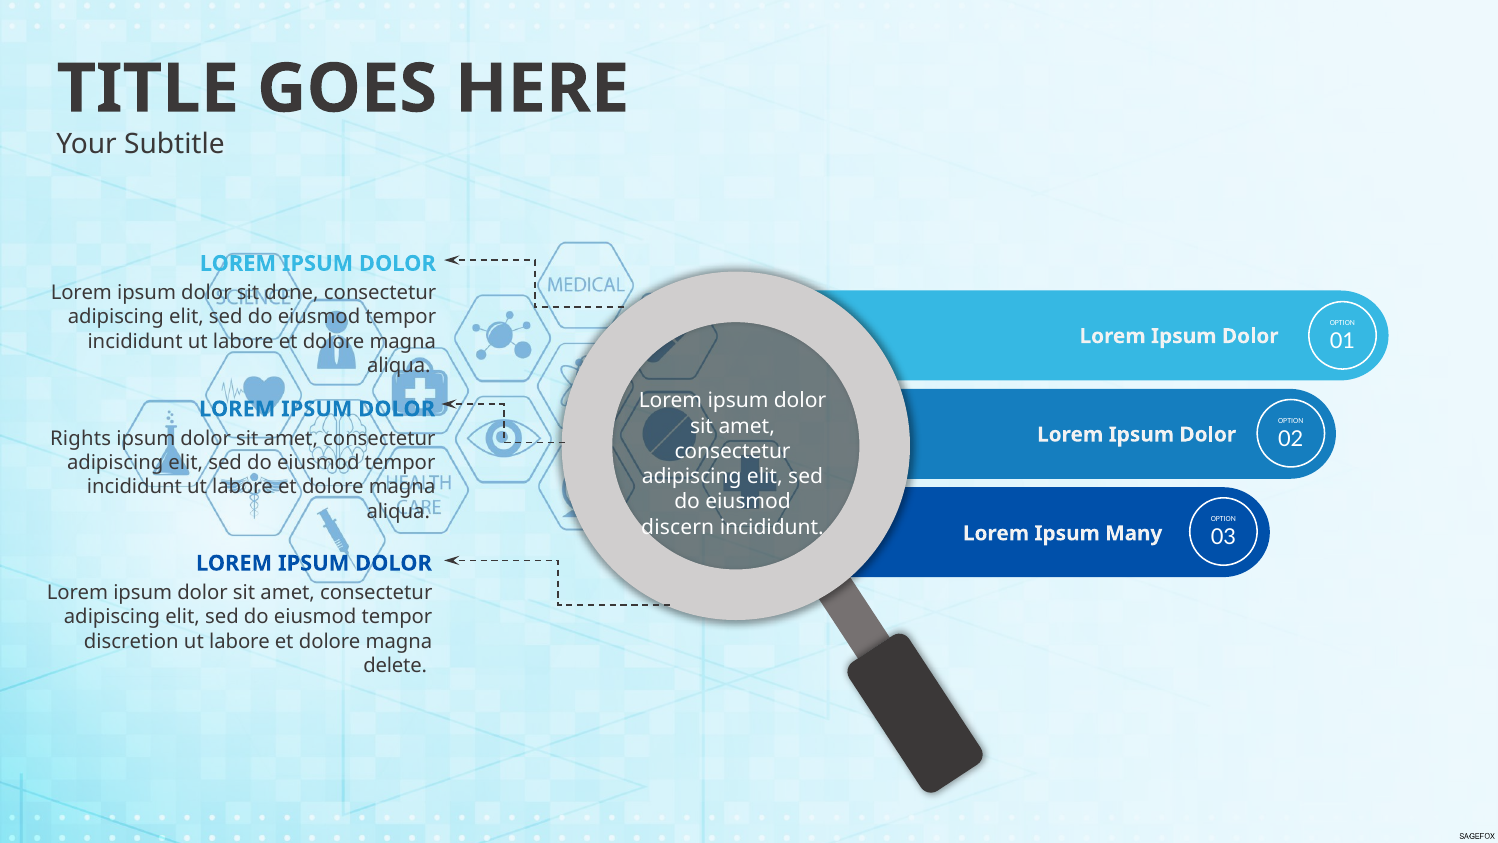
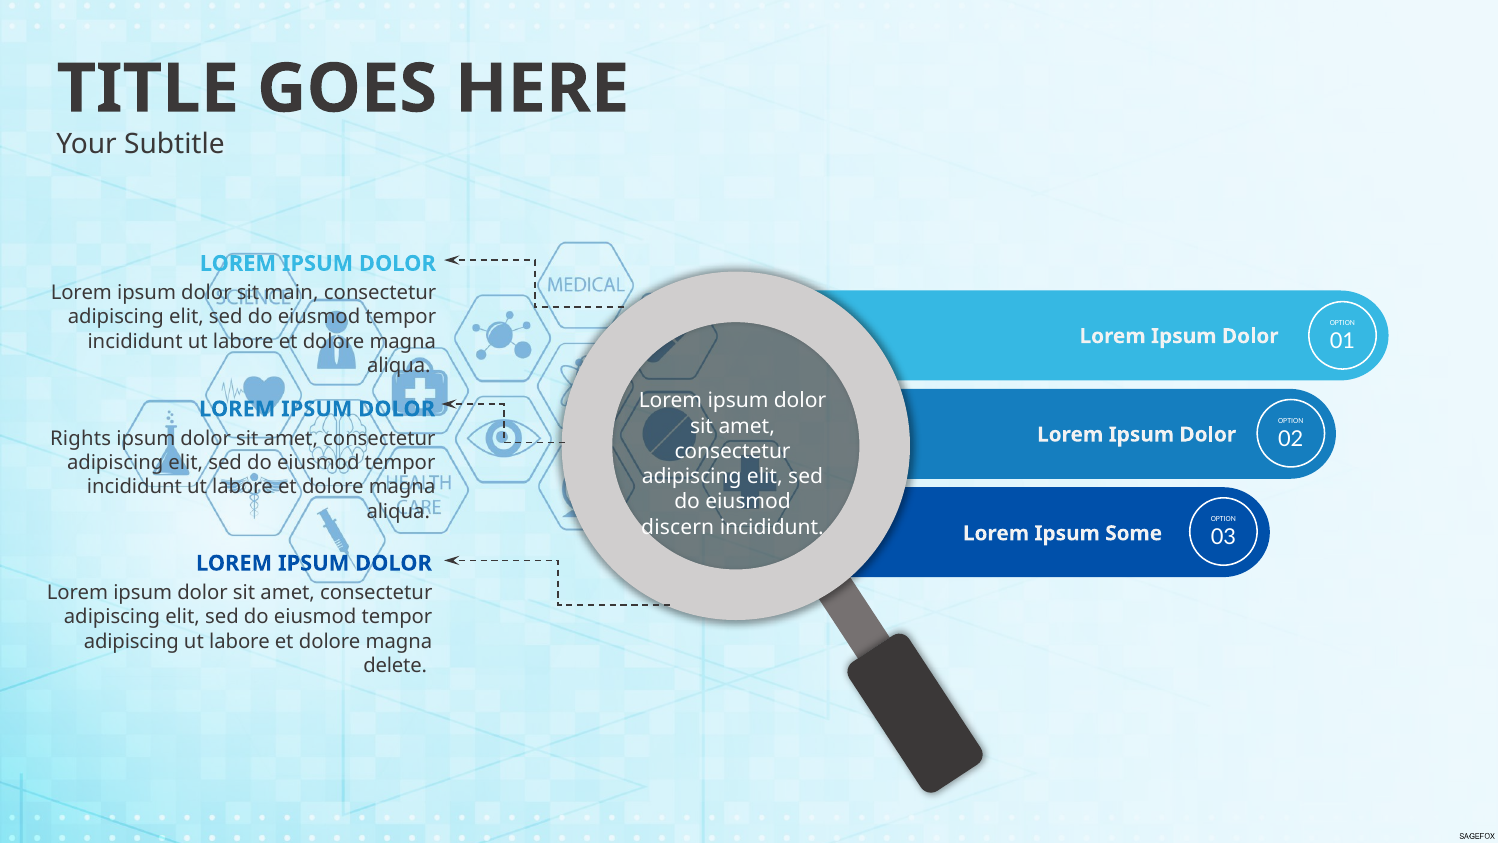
done: done -> main (291, 293)
Many: Many -> Some (1134, 533)
discretion: discretion -> adipiscing (131, 641)
